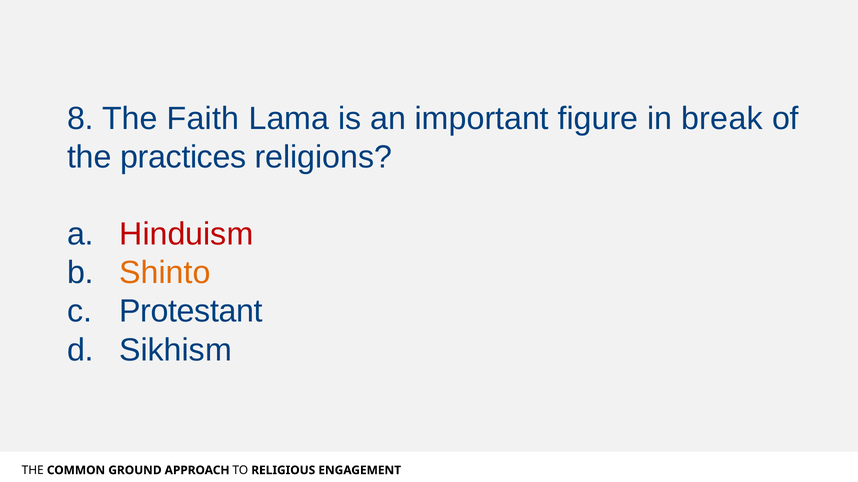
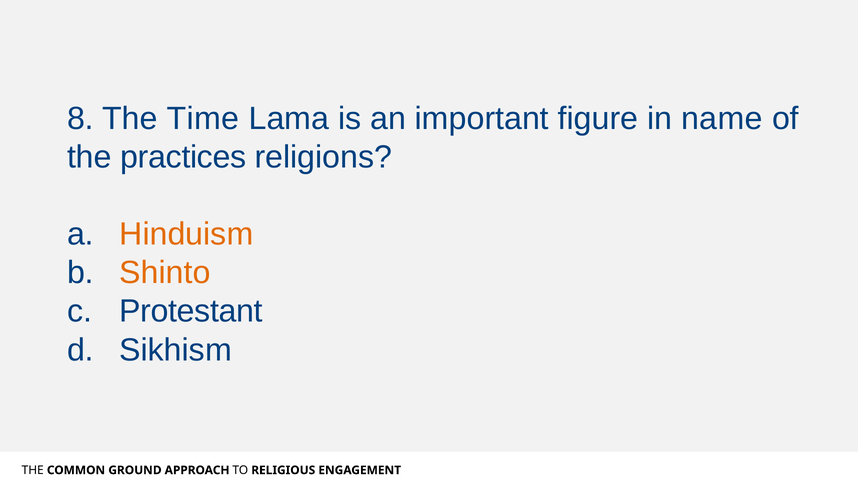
Faith: Faith -> Time (203, 119)
break: break -> name (722, 119)
Hinduism colour: red -> orange (186, 235)
